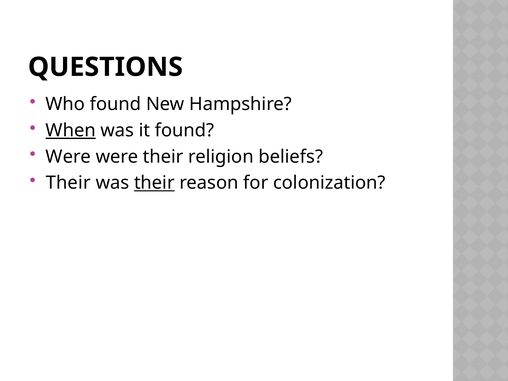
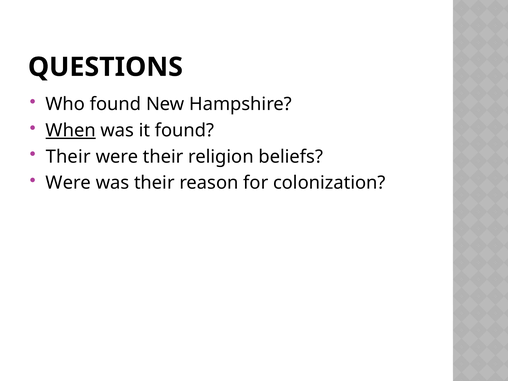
Were: Were -> Their (68, 157)
Their: Their -> Were (68, 183)
their underline: present -> none (154, 183)
